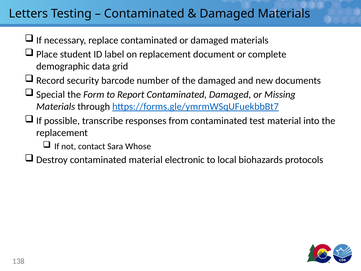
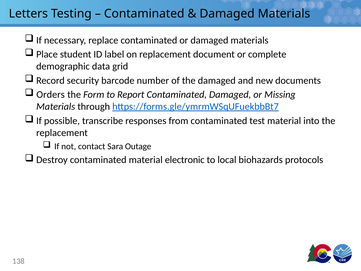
Special: Special -> Orders (51, 94)
Whose: Whose -> Outage (138, 146)
